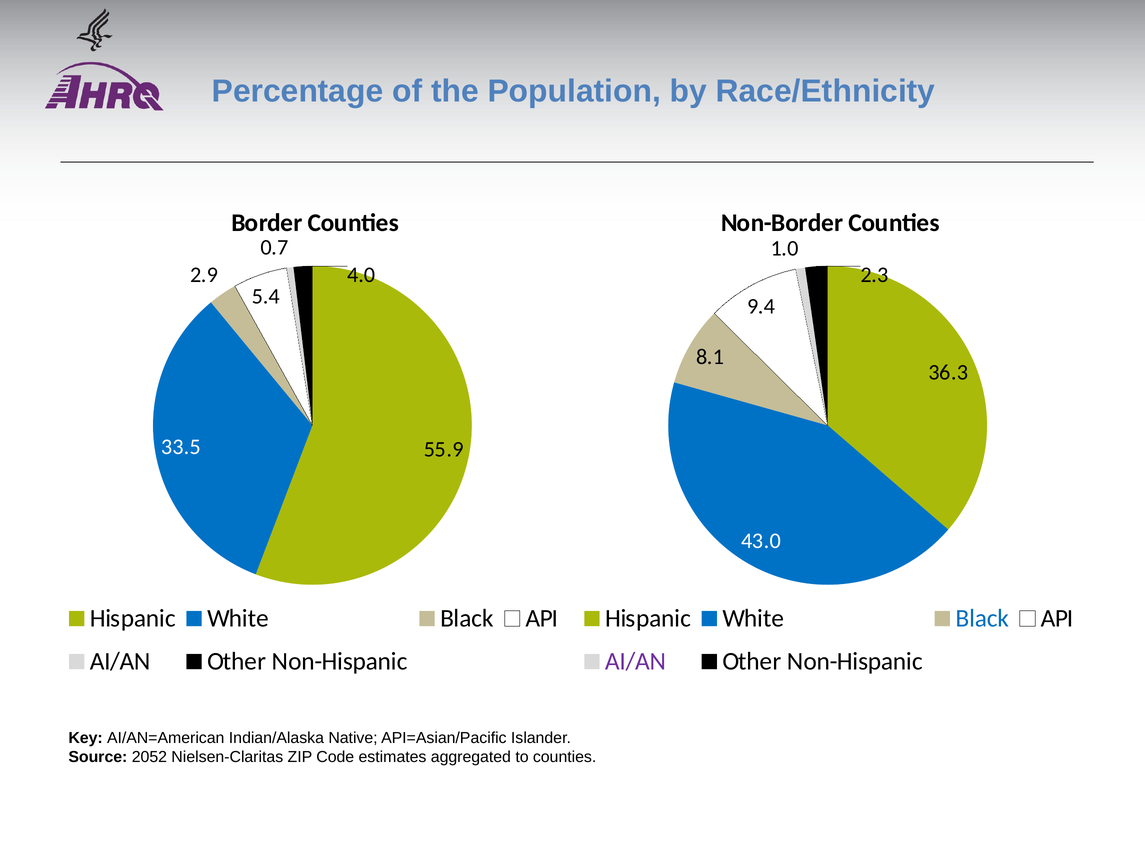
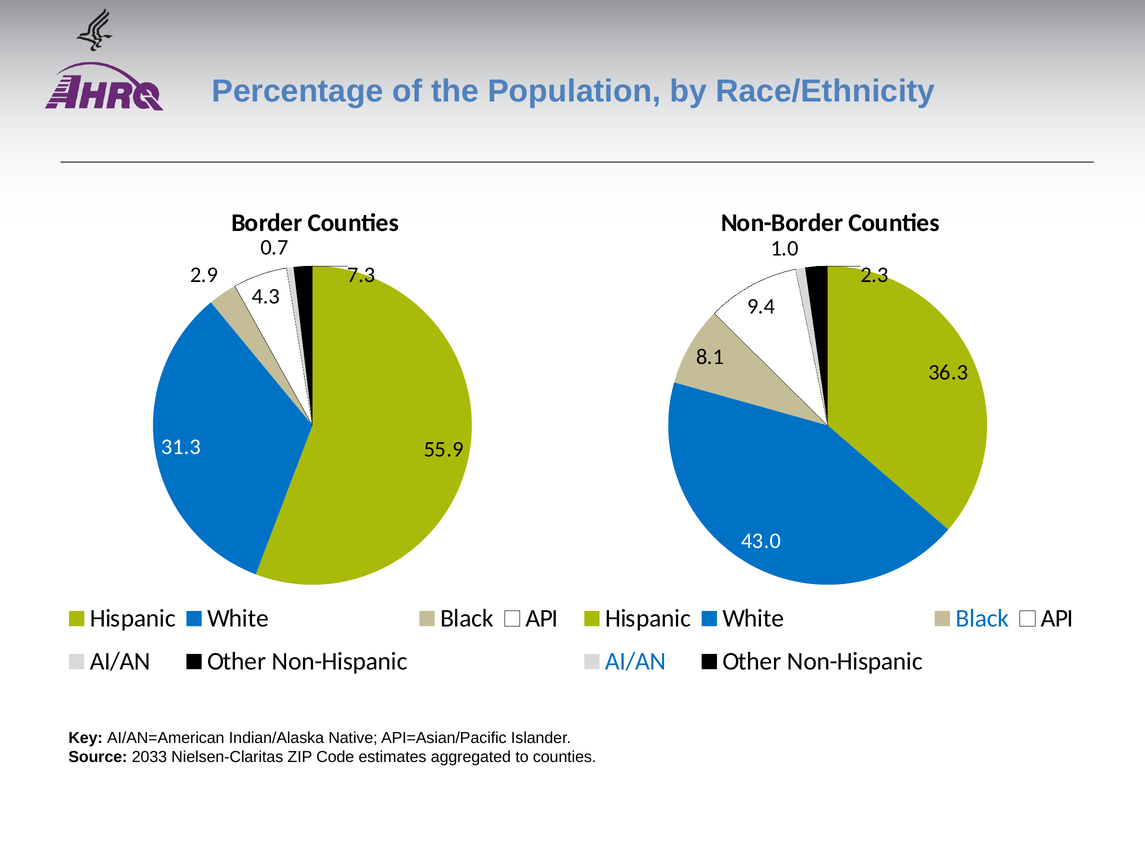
4.0: 4.0 -> 7.3 (361, 275)
5.4: 5.4 -> 4.3 (266, 296)
33.5: 33.5 -> 31.3 (181, 447)
AI/AN colour: purple -> blue (635, 661)
2052: 2052 -> 2033 (149, 757)
